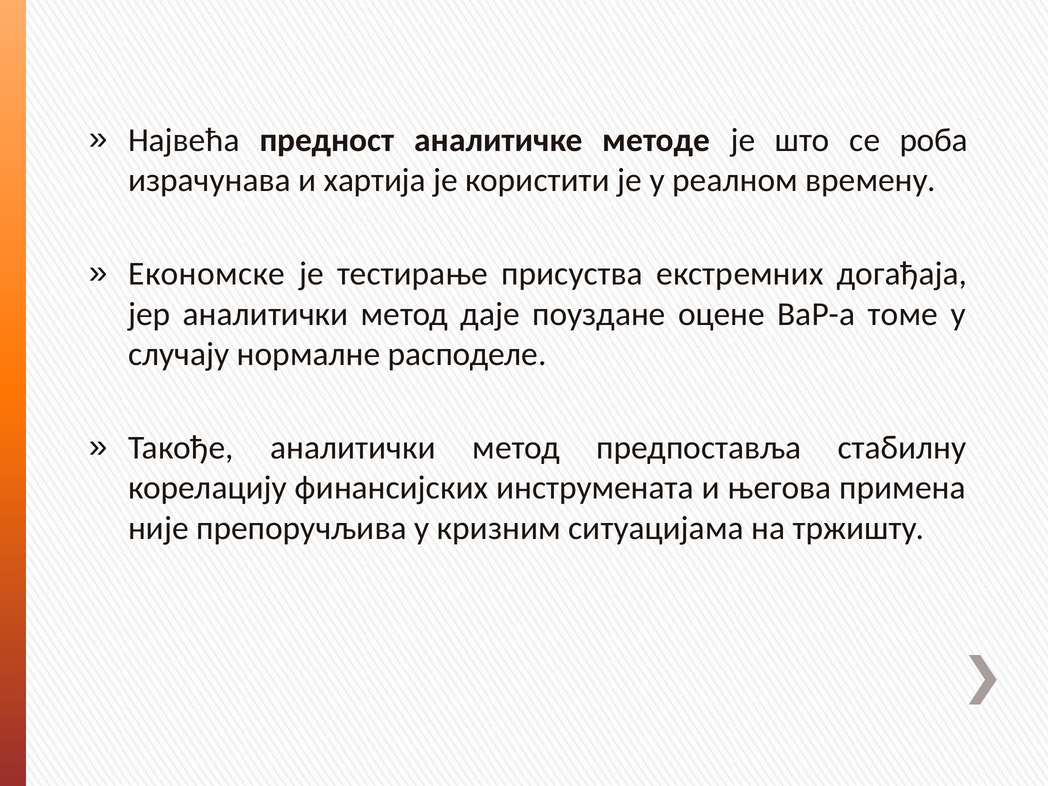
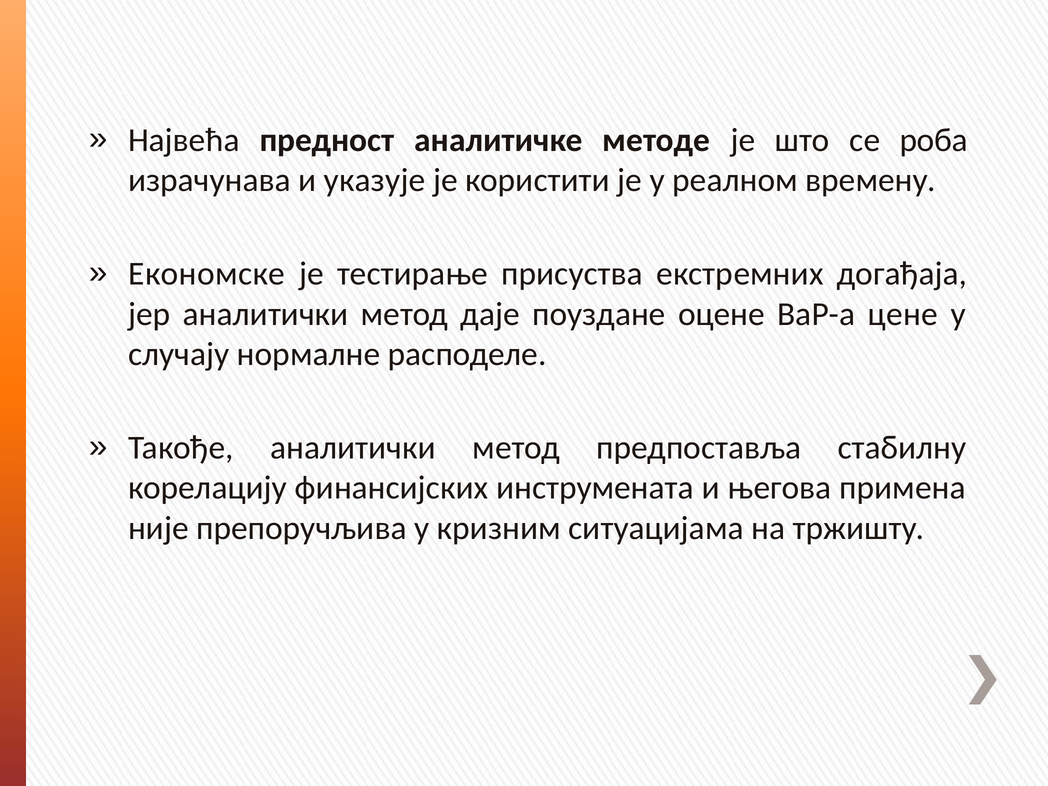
хартија: хартија -> указује (375, 180)
томе: томе -> цене (903, 314)
